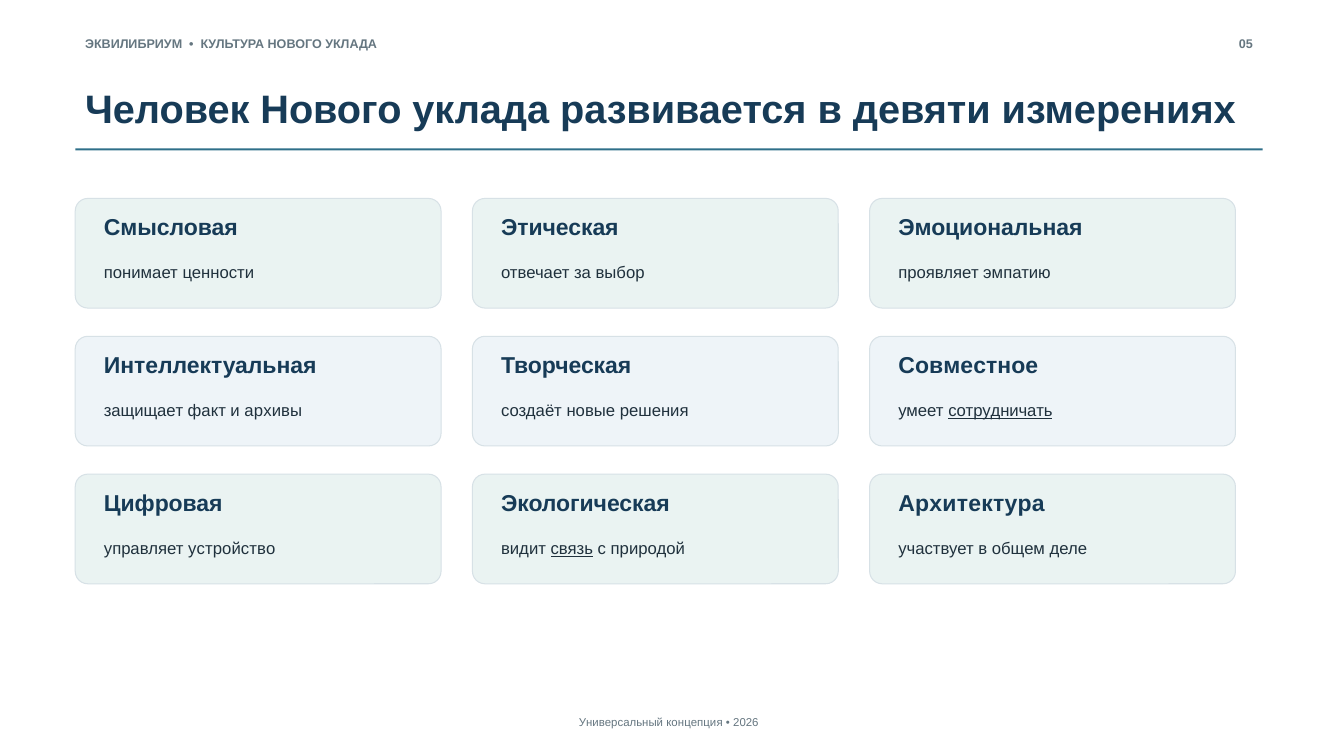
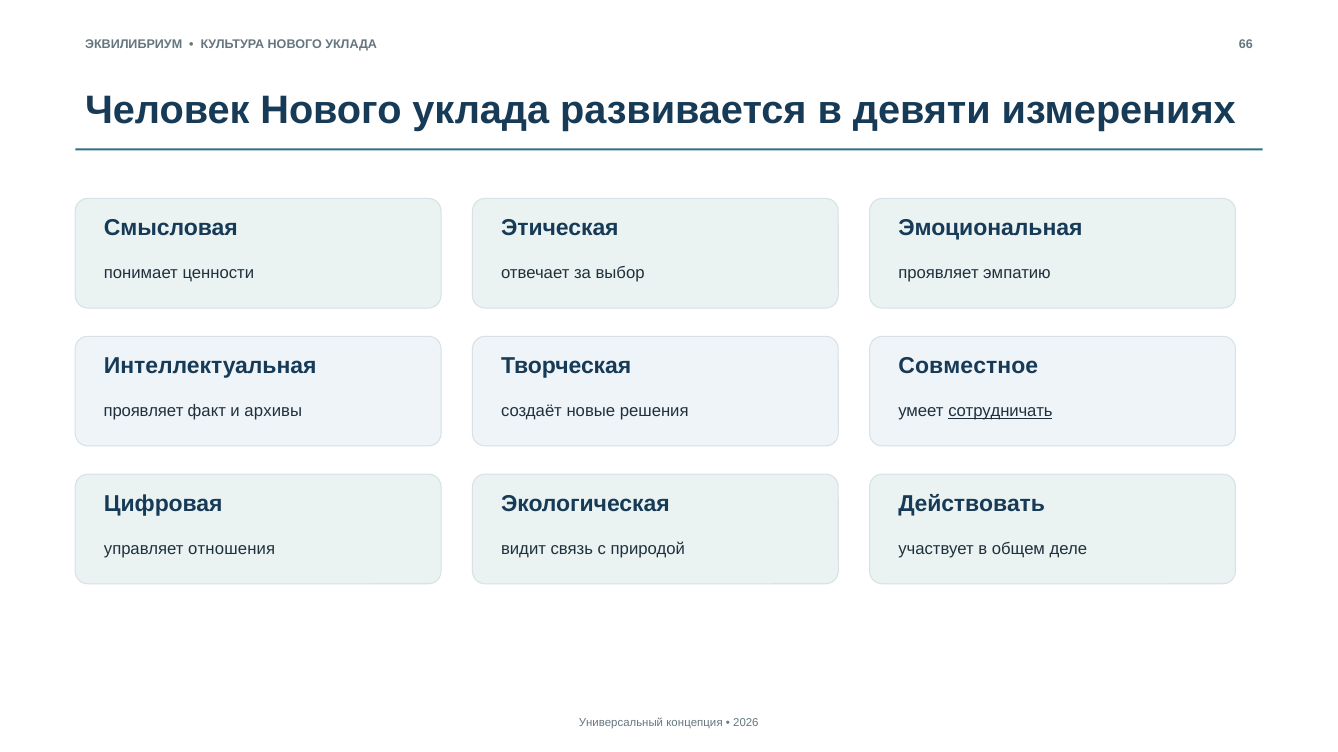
05: 05 -> 66 (1246, 45)
защищает: защищает -> проявляет (144, 411)
Архитектура: Архитектура -> Действовать (972, 504)
устройство: устройство -> отношения (232, 549)
связь underline: present -> none (572, 549)
